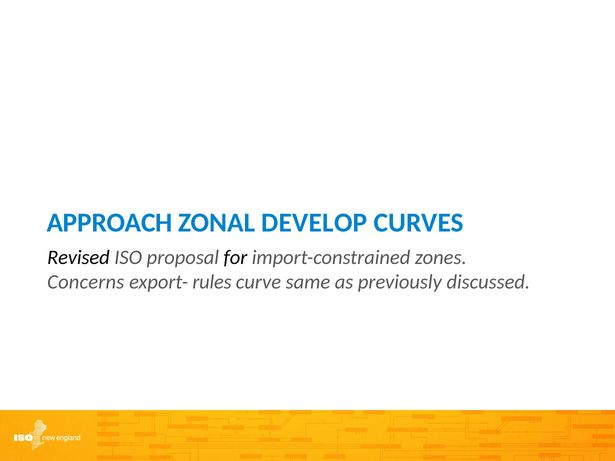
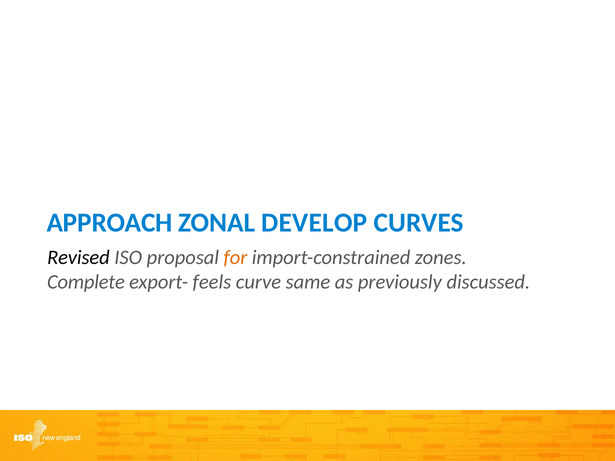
for colour: black -> orange (235, 258)
Concerns: Concerns -> Complete (86, 282)
rules: rules -> feels (212, 282)
